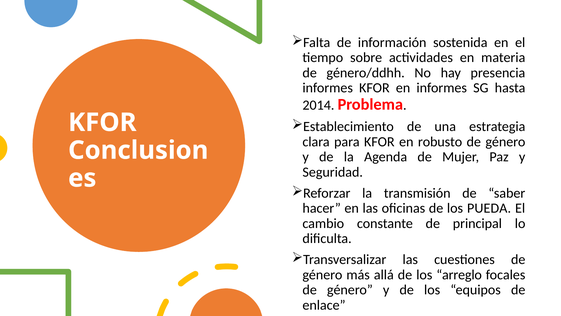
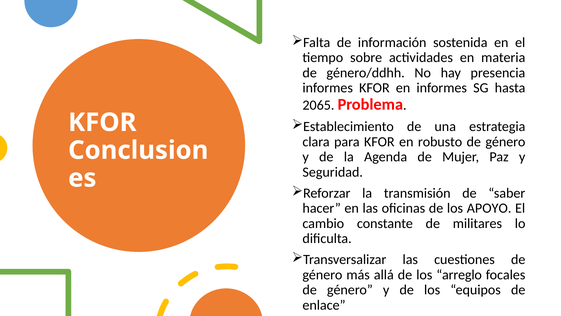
2014: 2014 -> 2065 (318, 105)
PUEDA: PUEDA -> APOYO (489, 208)
principal: principal -> militares (477, 223)
